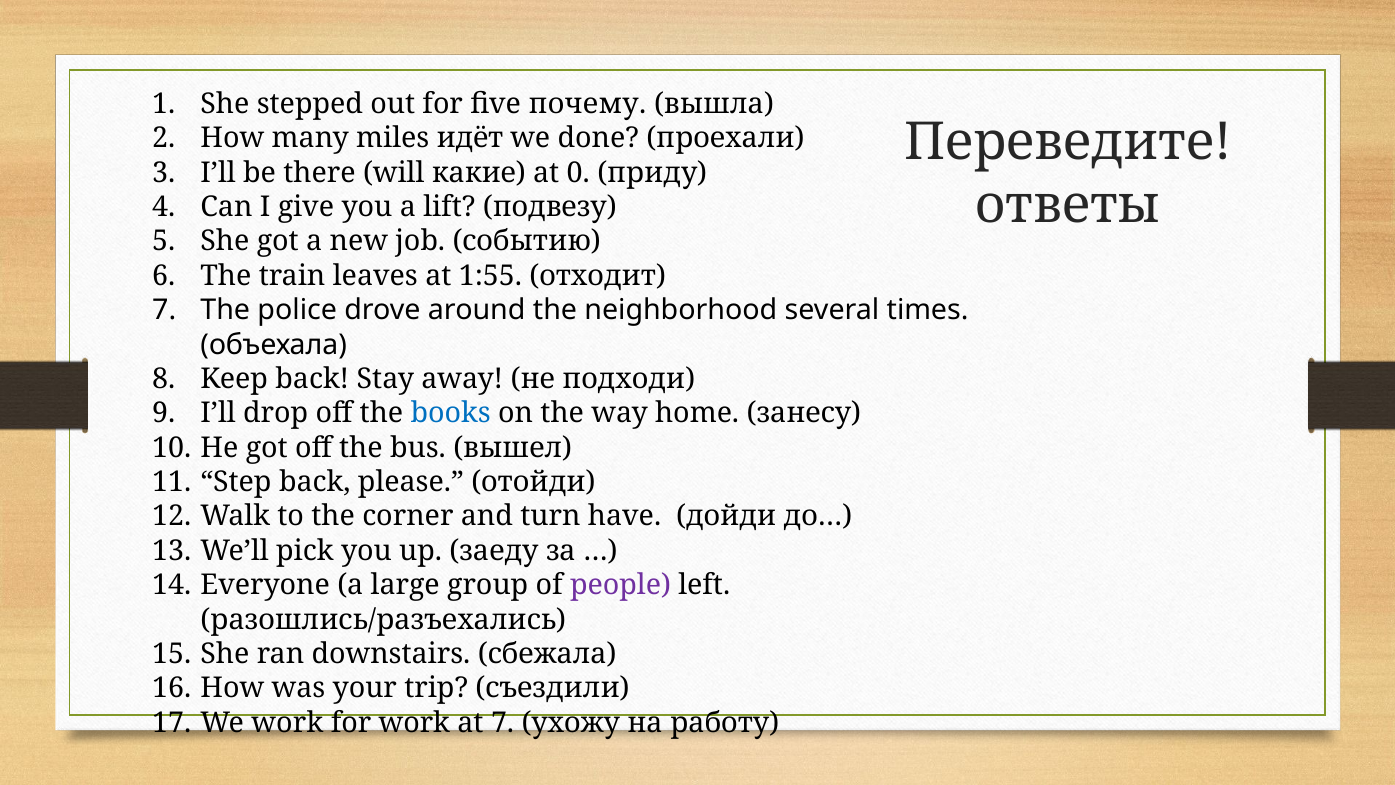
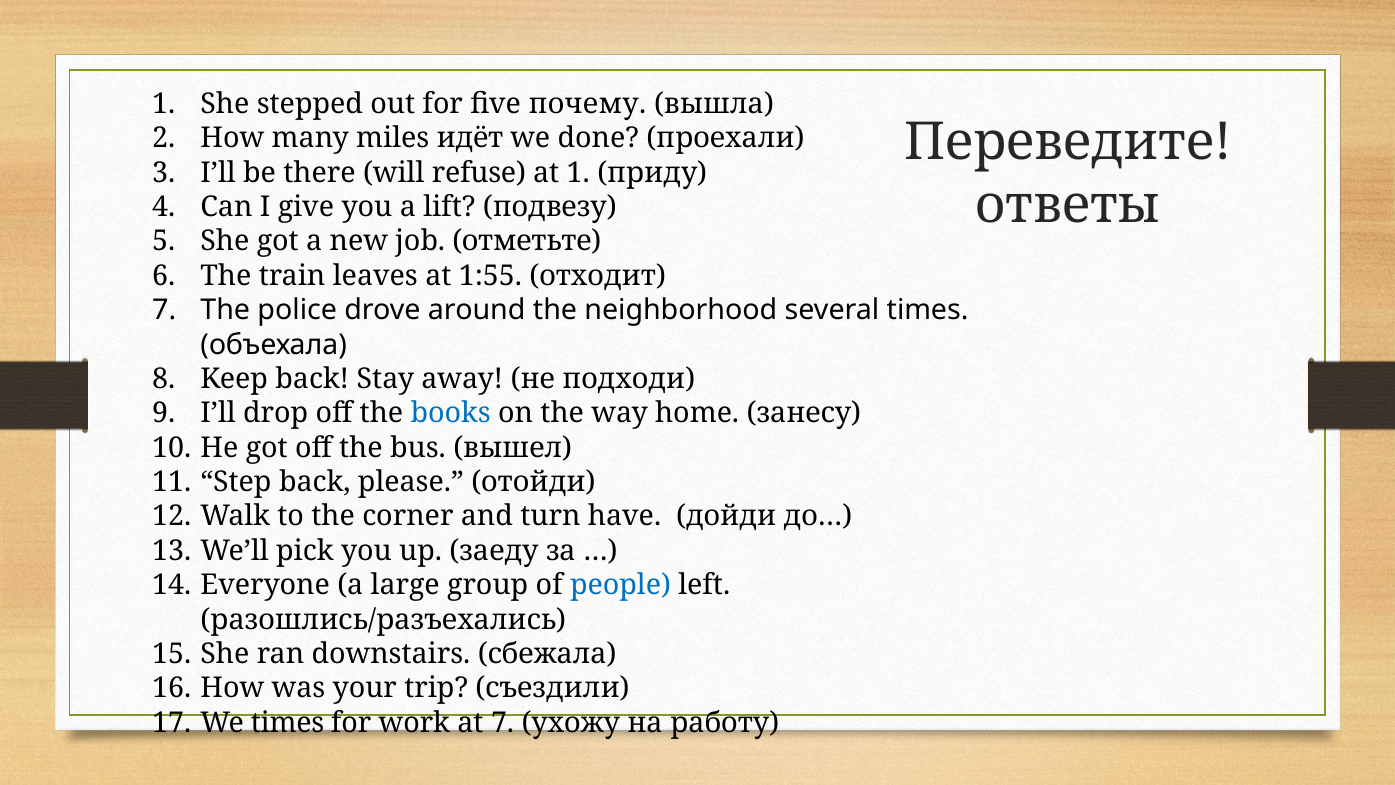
какие: какие -> refuse (479, 173)
at 0: 0 -> 1 (578, 173)
событию: событию -> отметьте (527, 241)
people colour: purple -> blue (621, 585)
We work: work -> times (288, 722)
